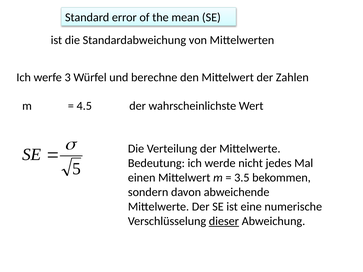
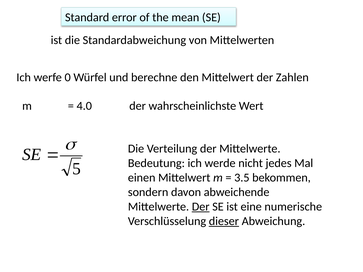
3: 3 -> 0 (68, 77)
4.5: 4.5 -> 4.0 (84, 106)
Der underline: none -> present (201, 207)
